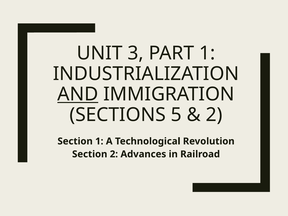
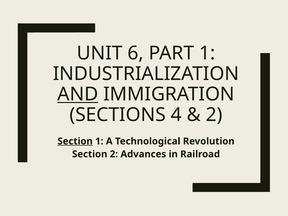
3: 3 -> 6 (136, 53)
5: 5 -> 4 (176, 115)
Section underline: none -> present (75, 141)
